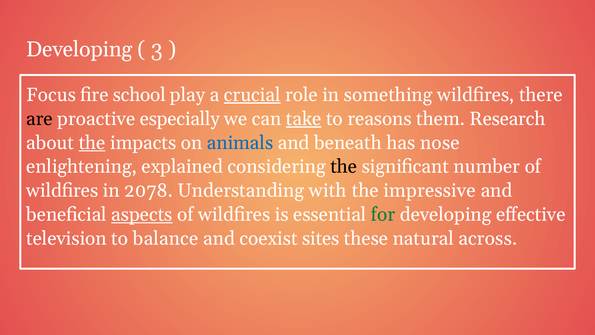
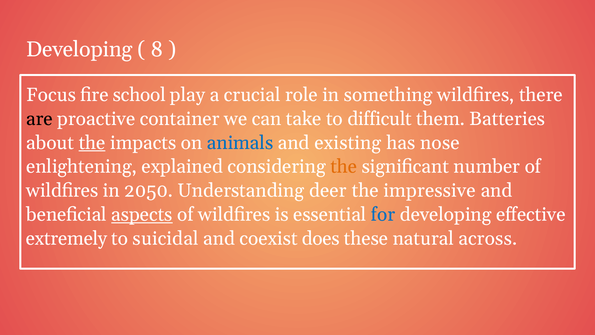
3: 3 -> 8 (157, 49)
crucial underline: present -> none (252, 95)
especially: especially -> container (180, 119)
take underline: present -> none (304, 119)
reasons: reasons -> difficult (380, 119)
Research: Research -> Batteries (507, 119)
beneath: beneath -> existing (348, 143)
the colour: black -> orange (344, 167)
2078: 2078 -> 2050 (149, 190)
with: with -> deer (328, 190)
for colour: green -> blue (383, 214)
television: television -> extremely (67, 238)
balance: balance -> suicidal (166, 238)
sites: sites -> does (321, 238)
